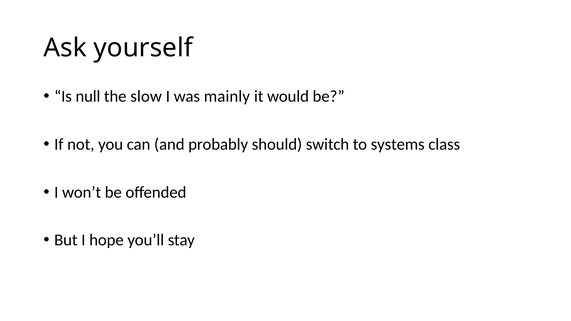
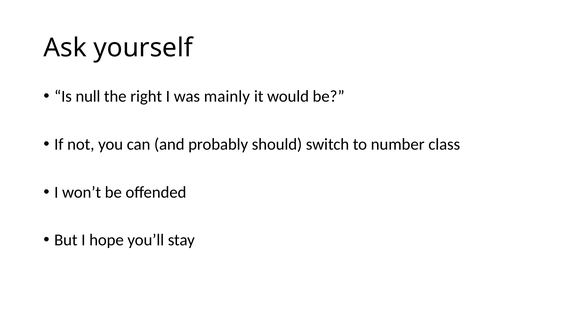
slow: slow -> right (146, 97)
systems: systems -> number (398, 144)
